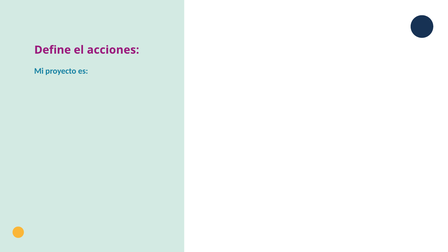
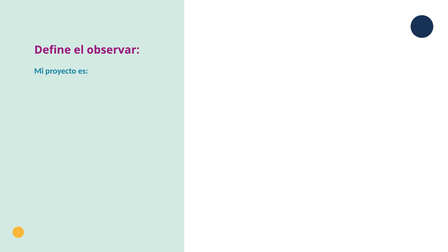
acciones: acciones -> observar (113, 50)
